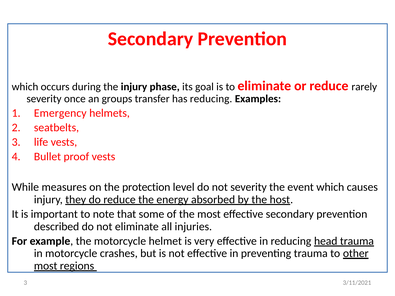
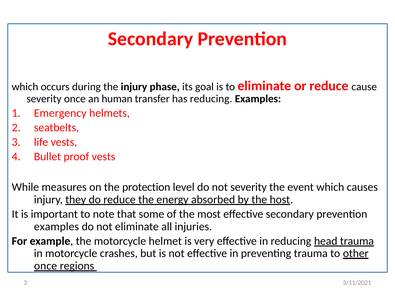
rarely: rarely -> cause (364, 87)
groups: groups -> human (117, 99)
described: described -> examples (56, 227)
most: most -> once (46, 266)
